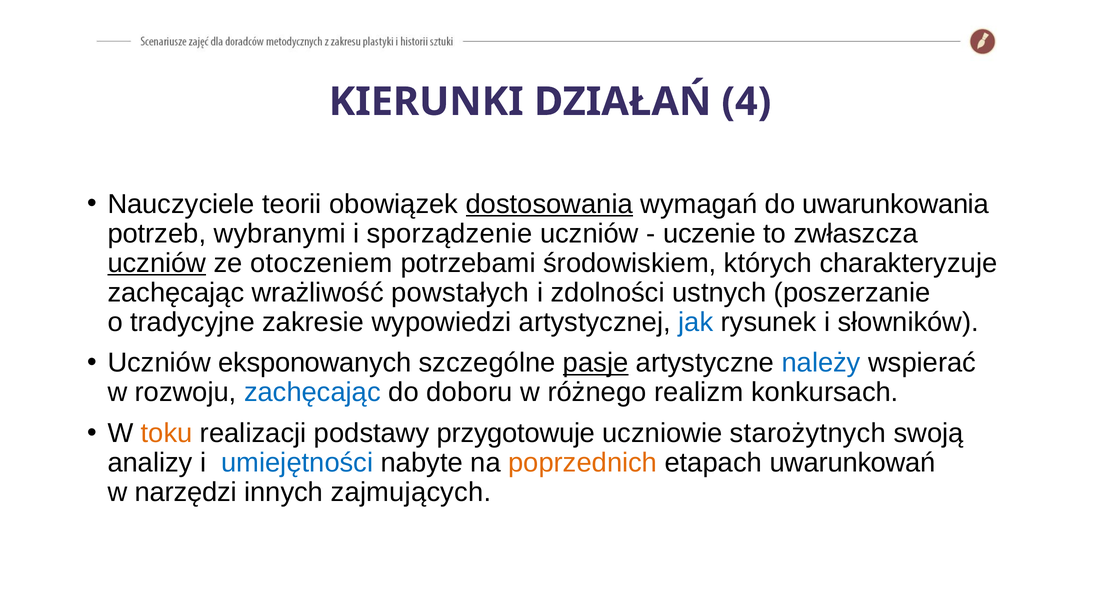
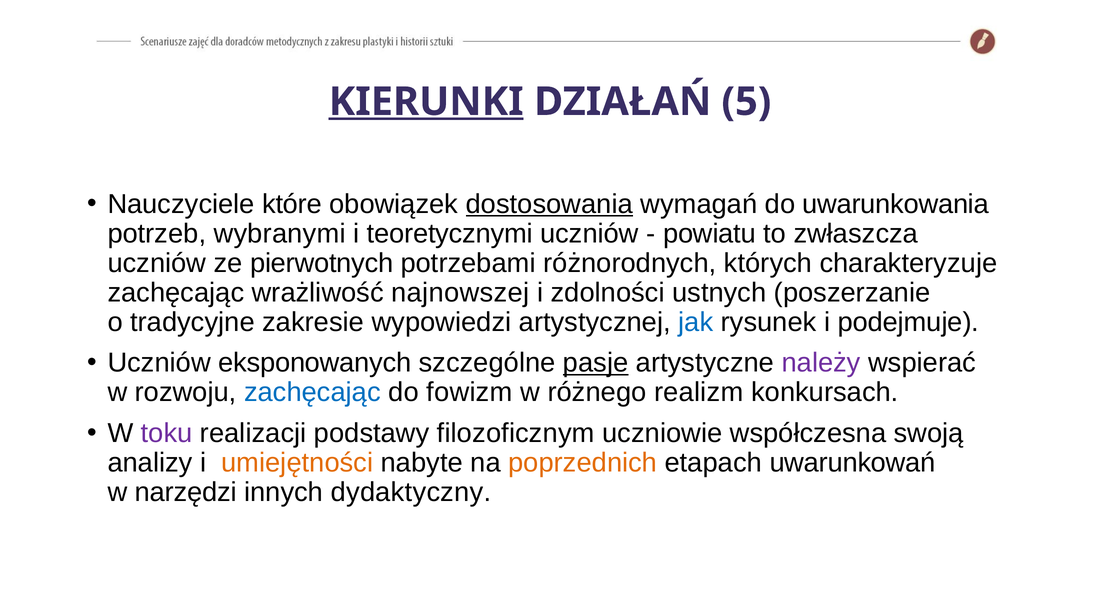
KIERUNKI underline: none -> present (426, 102)
4: 4 -> 5 (746, 102)
teorii: teorii -> które (292, 204)
sporządzenie: sporządzenie -> teoretycznymi (450, 233)
uczenie: uczenie -> powiatu (709, 233)
uczniów underline: present -> none (157, 263)
otoczeniem: otoczeniem -> pierwotnych (322, 263)
środowiskiem: środowiskiem -> różnorodnych (630, 263)
powstałych: powstałych -> najnowszej (460, 292)
słowników: słowników -> podejmuje (908, 322)
należy colour: blue -> purple (821, 363)
doboru: doboru -> fowizm (469, 392)
toku colour: orange -> purple (167, 433)
przygotowuje: przygotowuje -> filozoficznym (516, 433)
starożytnych: starożytnych -> współczesna (808, 433)
umiejętności colour: blue -> orange (297, 463)
zajmujących: zajmujących -> dydaktyczny (411, 492)
